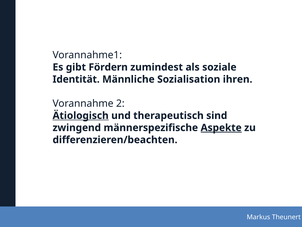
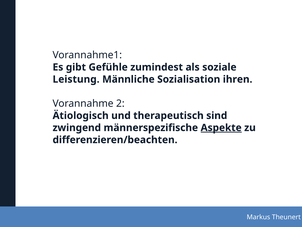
Fördern: Fördern -> Gefühle (108, 67)
Identität: Identität -> Leistung (76, 79)
Ätiologisch underline: present -> none (81, 115)
